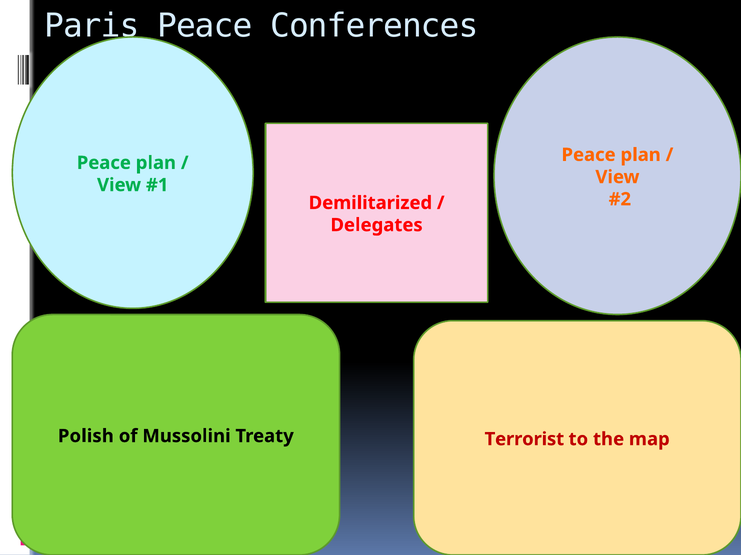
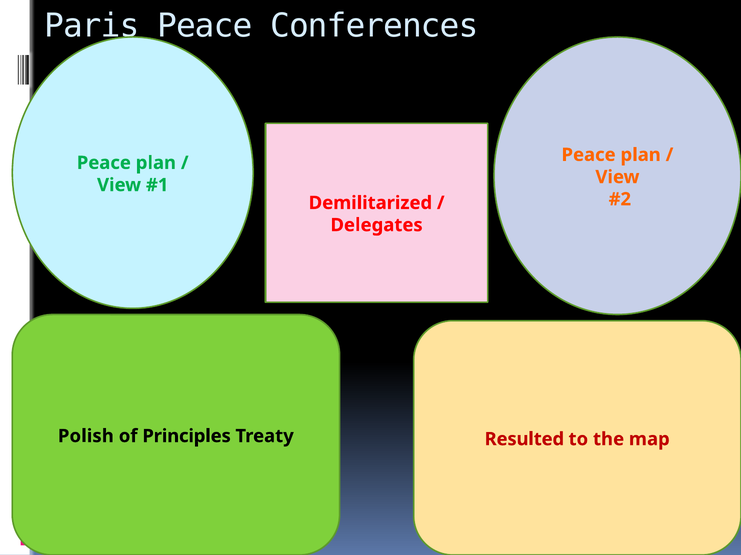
Mussolini: Mussolini -> Principles (187, 437)
Terrorist: Terrorist -> Resulted (524, 440)
